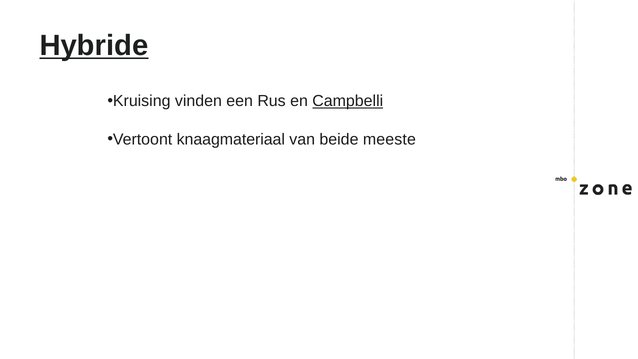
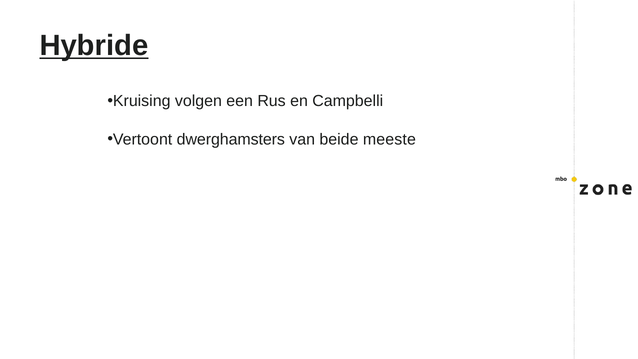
vinden: vinden -> volgen (198, 101)
Campbelli underline: present -> none (348, 101)
knaagmateriaal: knaagmateriaal -> dwerghamsters (231, 139)
